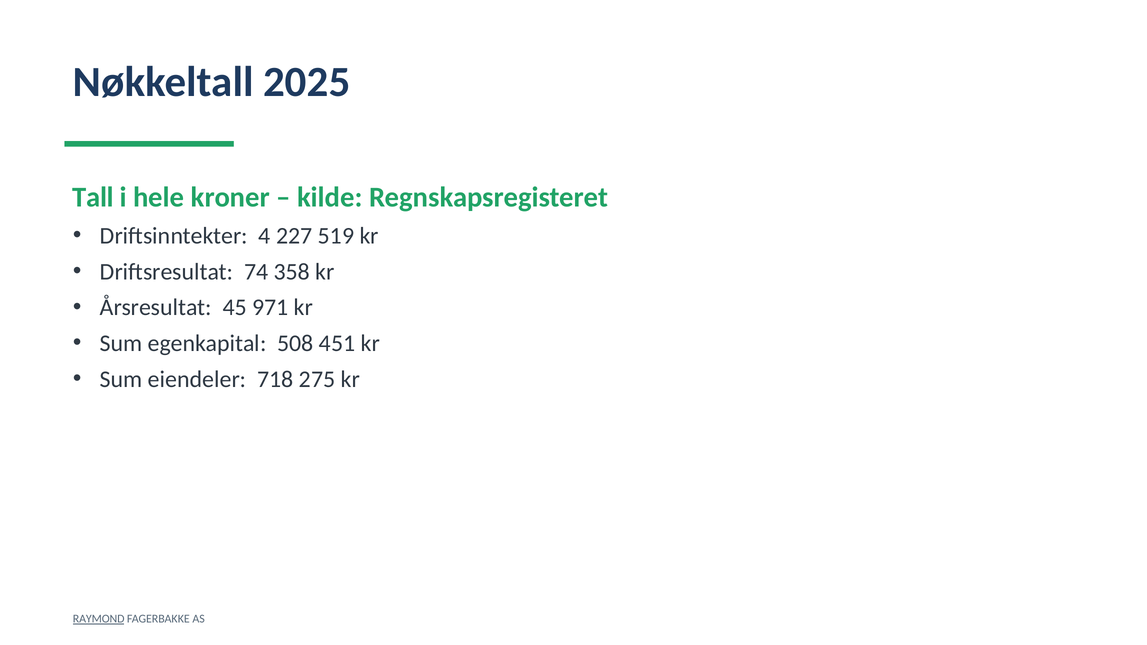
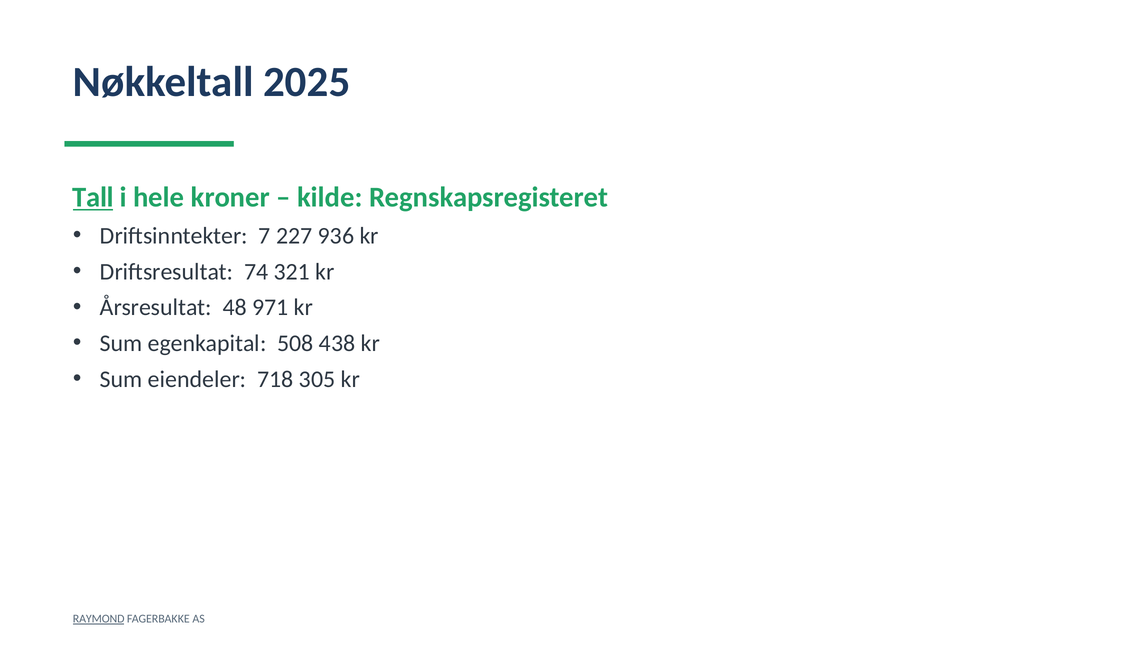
Tall underline: none -> present (93, 197)
4: 4 -> 7 (265, 236)
519: 519 -> 936 (336, 236)
358: 358 -> 321 (292, 272)
45: 45 -> 48 (235, 308)
451: 451 -> 438 (337, 343)
275: 275 -> 305 (317, 379)
